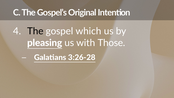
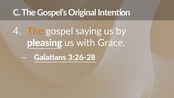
The colour: black -> orange (35, 31)
which: which -> saying (89, 31)
Those: Those -> Grace (111, 43)
